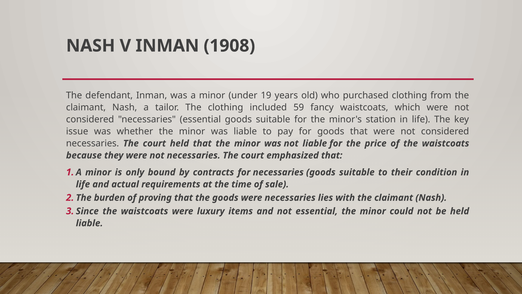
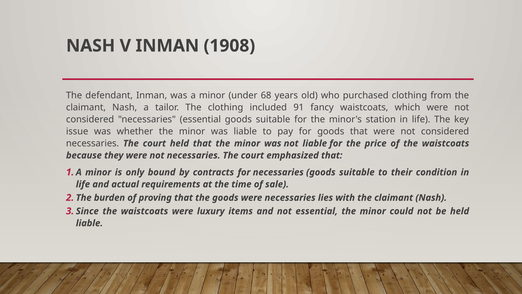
19: 19 -> 68 (266, 95)
59: 59 -> 91 (299, 107)
